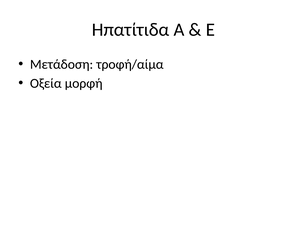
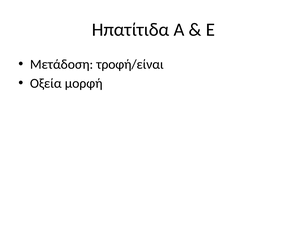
τροφή/αίμα: τροφή/αίμα -> τροφή/είναι (130, 64)
